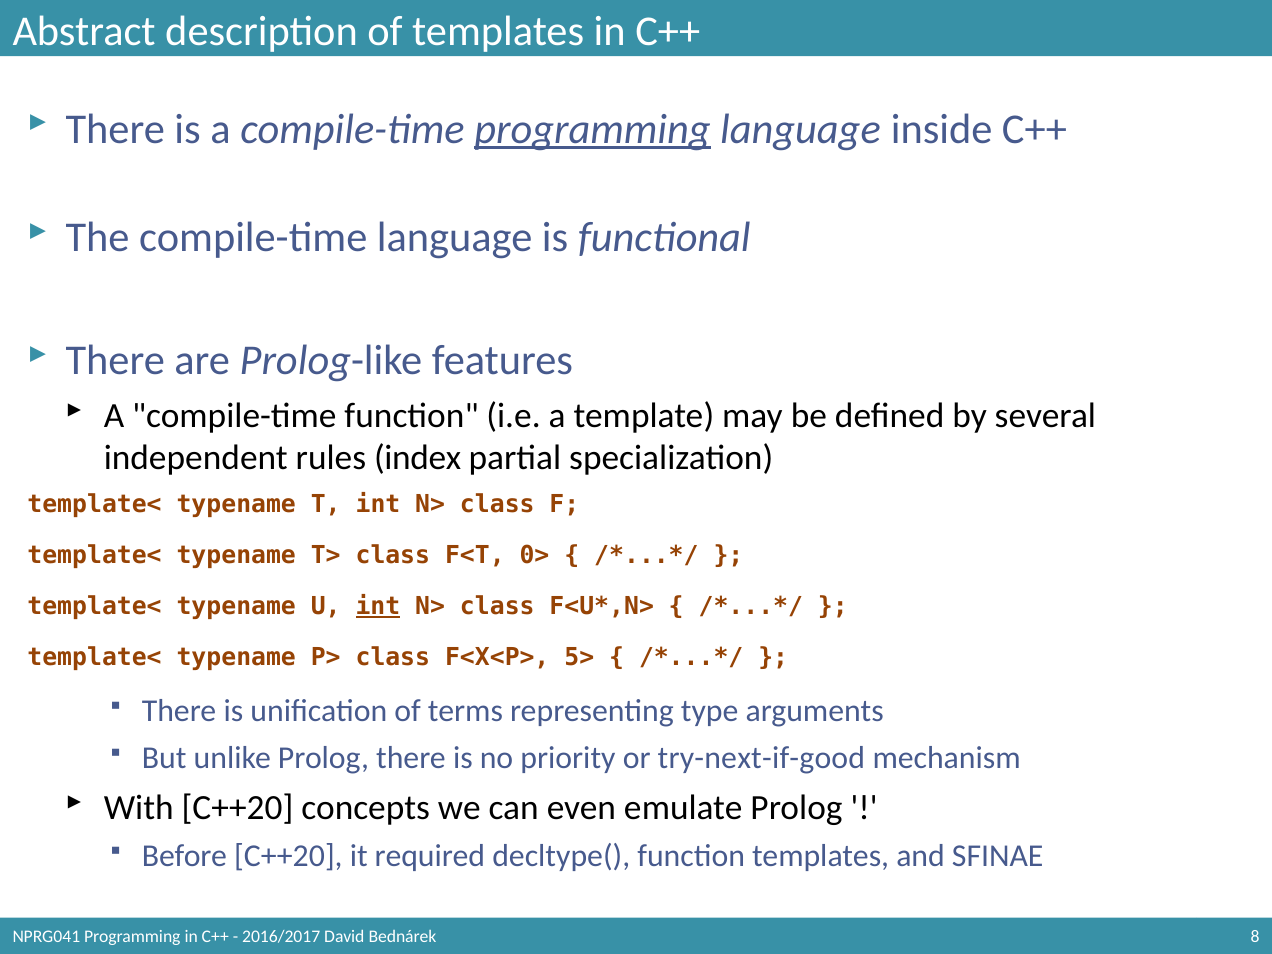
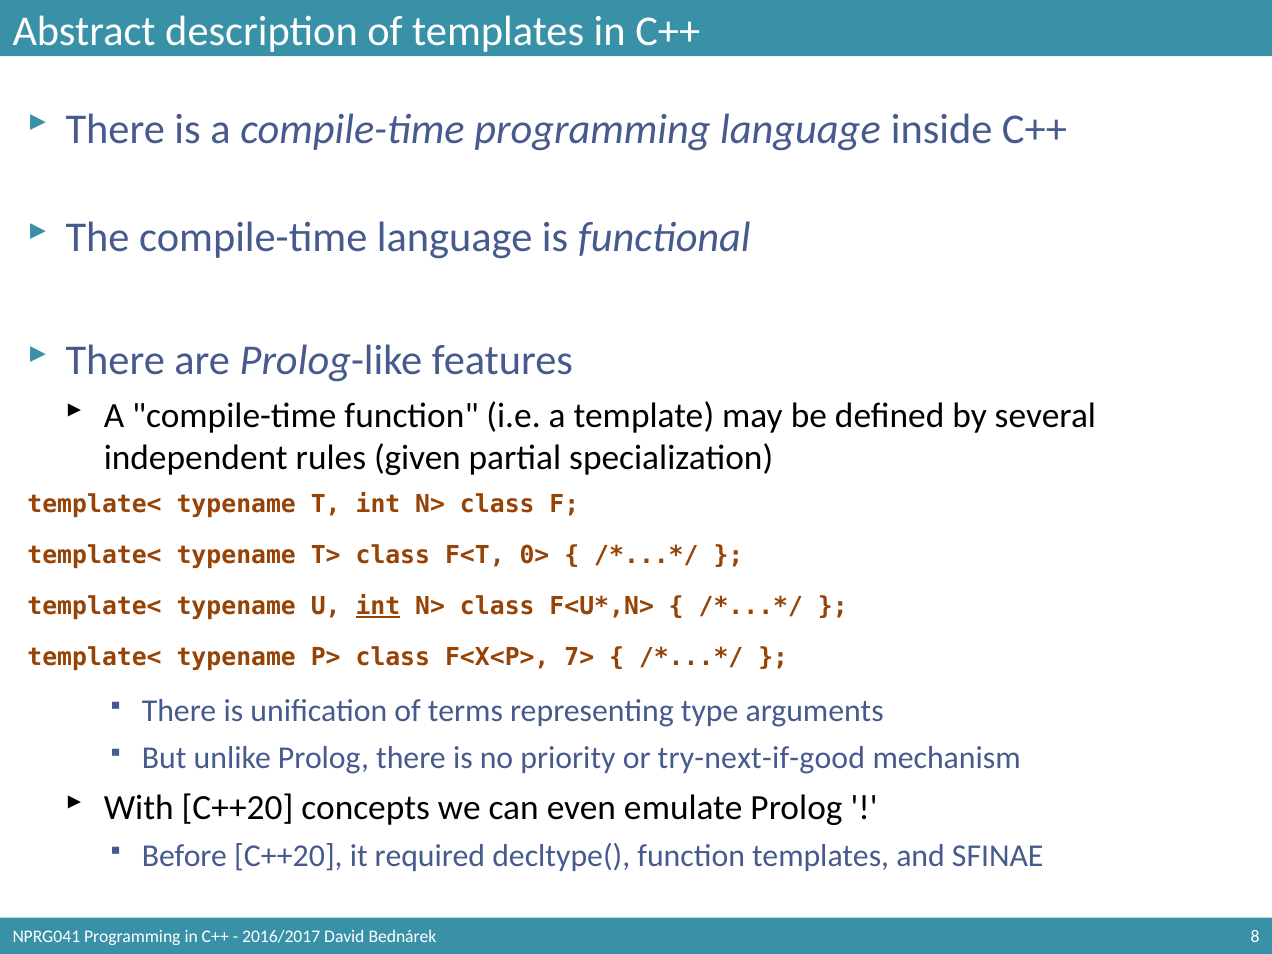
programming underline: present -> none (592, 129)
index: index -> given (417, 458)
5>: 5> -> 7> (579, 657)
